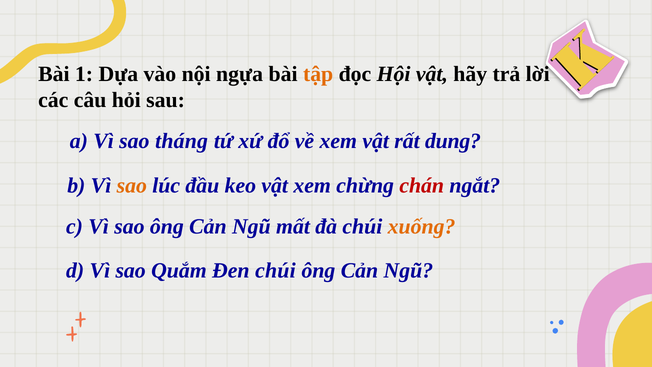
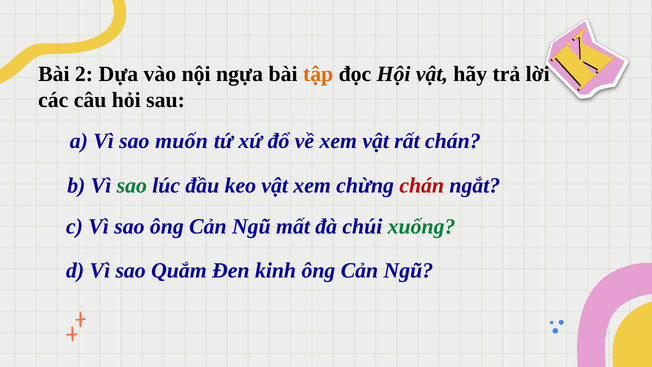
1: 1 -> 2 (84, 74)
tháng: tháng -> muốn (182, 141)
rất dung: dung -> chán (453, 141)
sao colour: orange -> green (132, 185)
xuống colour: orange -> green (422, 226)
Đen chúi: chúi -> kinh (276, 270)
